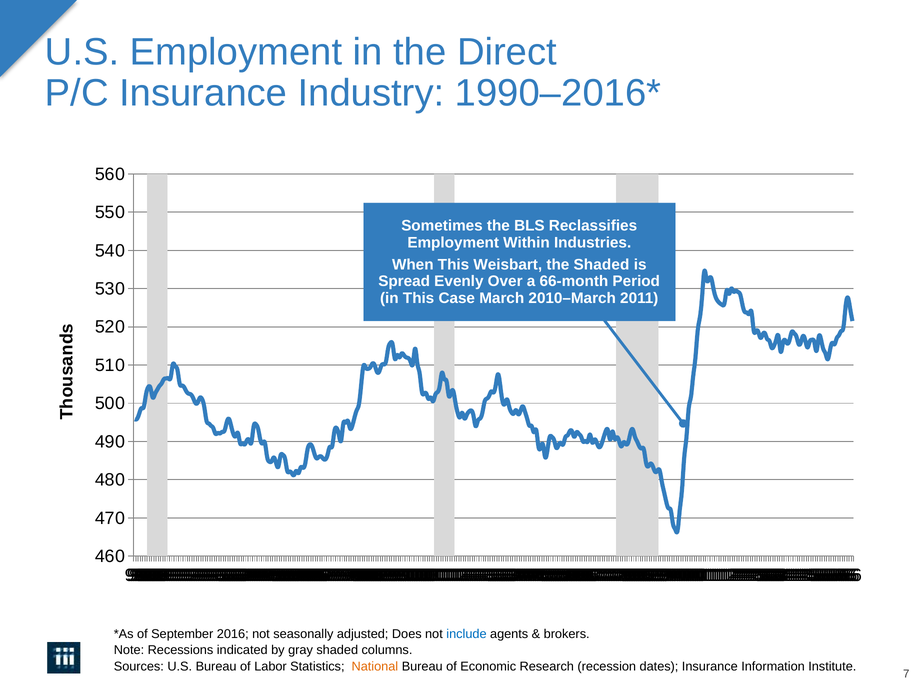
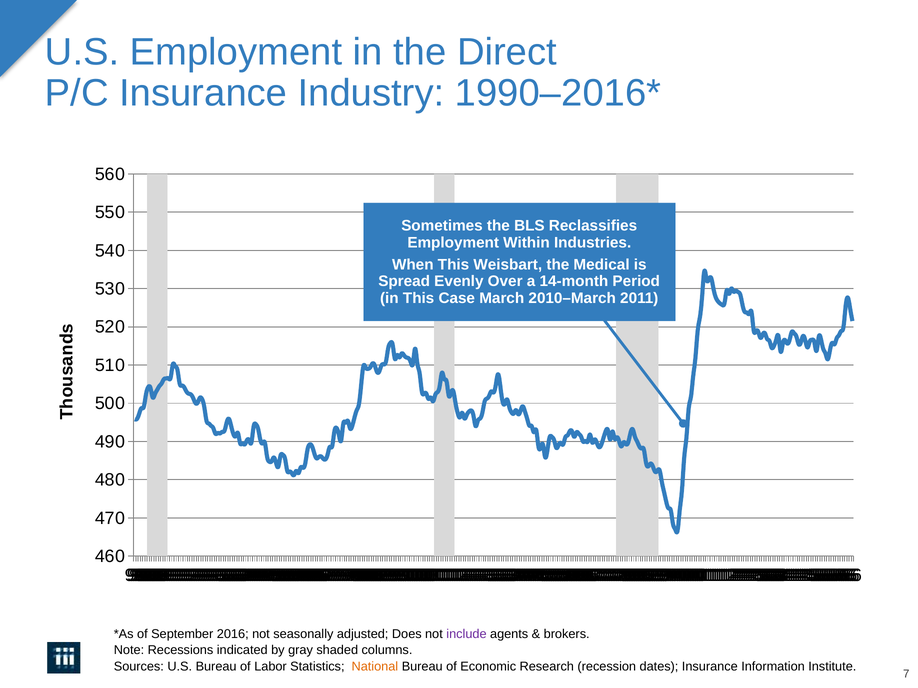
the Shaded: Shaded -> Medical (602, 265)
66-month: 66-month -> 14-month (574, 282)
include colour: blue -> purple (466, 634)
